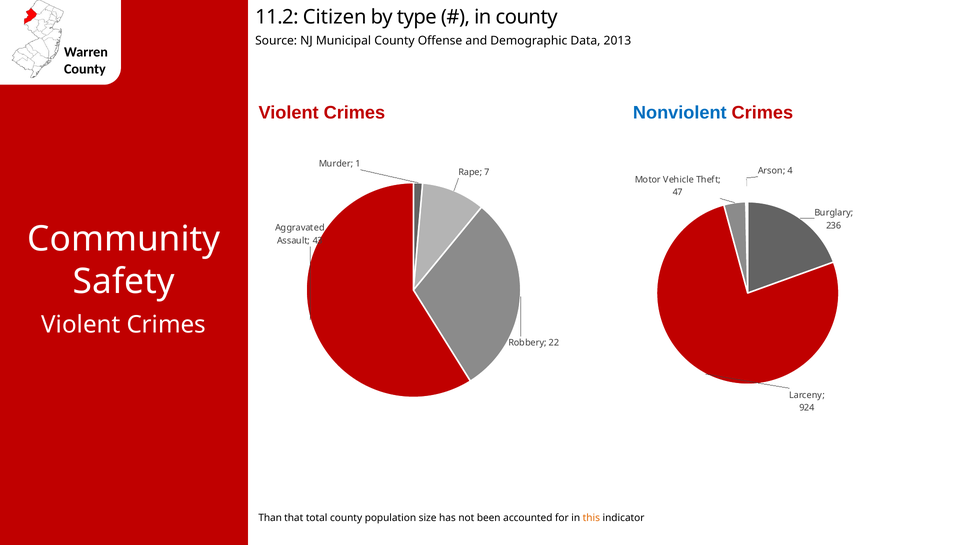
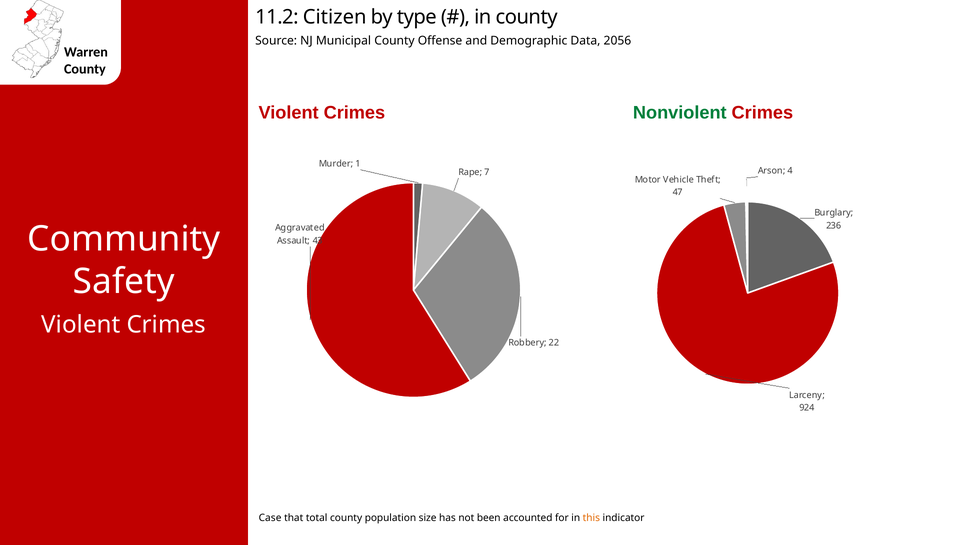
2013: 2013 -> 2056 (617, 41)
Nonviolent colour: blue -> green (680, 113)
Than: Than -> Case (270, 517)
